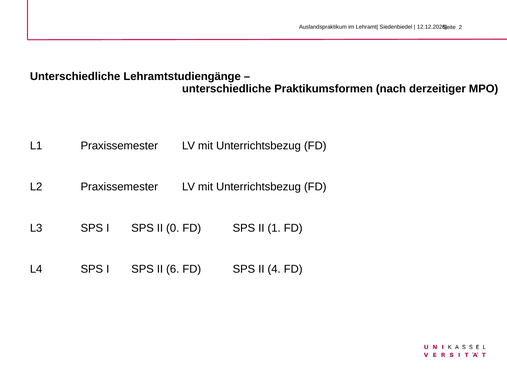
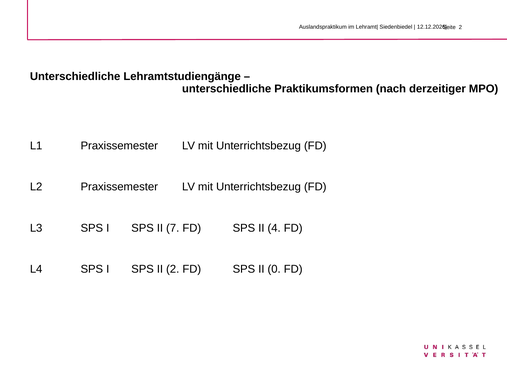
0: 0 -> 7 (173, 228)
1: 1 -> 4 (274, 228)
II 6: 6 -> 2 (173, 269)
4: 4 -> 0 (274, 269)
